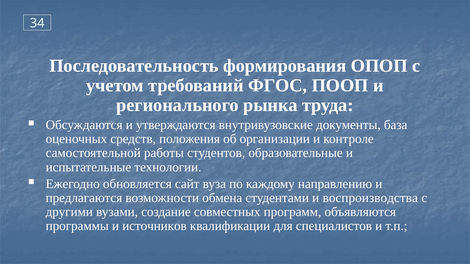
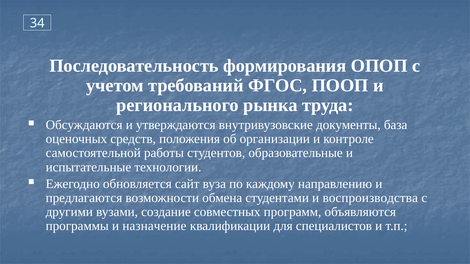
источников: источников -> назначение (154, 226)
